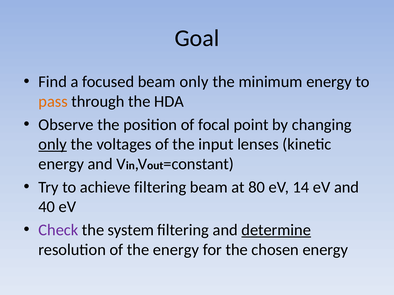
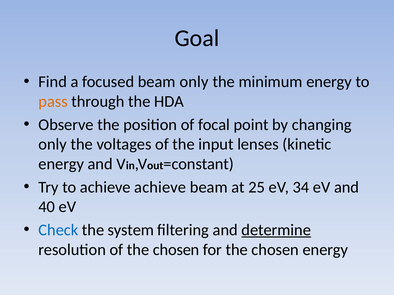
only underline: present -> none (53, 145)
achieve filtering: filtering -> achieve (160, 187)
80: 80 -> 25 (257, 187)
14: 14 -> 34 (301, 187)
Check colour: purple -> blue (58, 230)
of the energy: energy -> chosen (176, 250)
